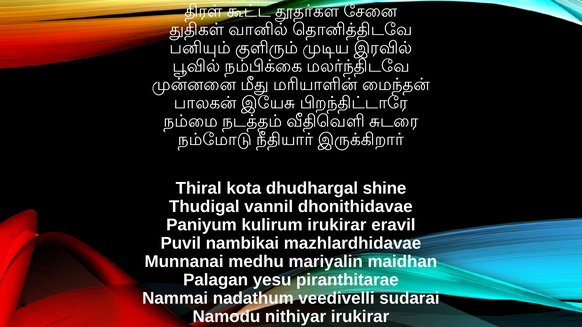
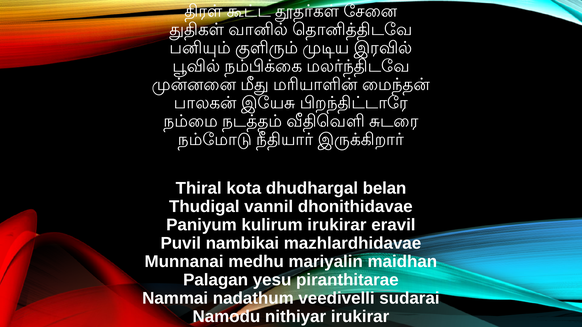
shine: shine -> belan (385, 188)
